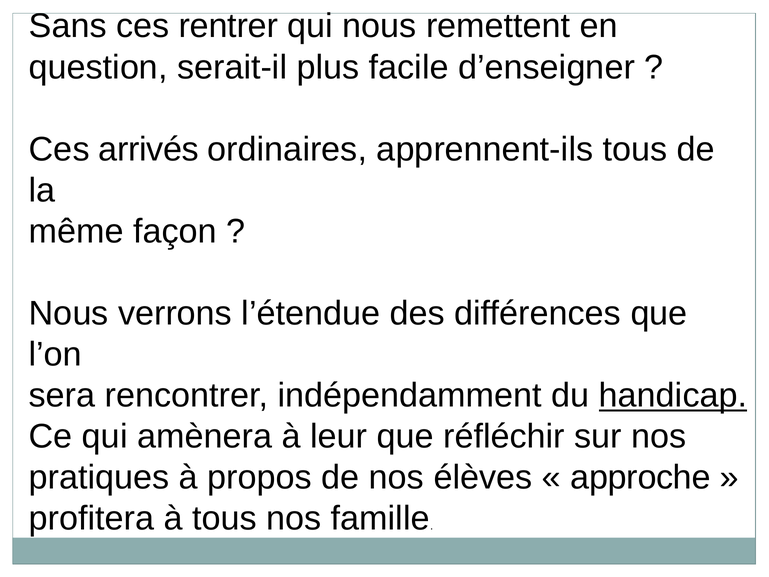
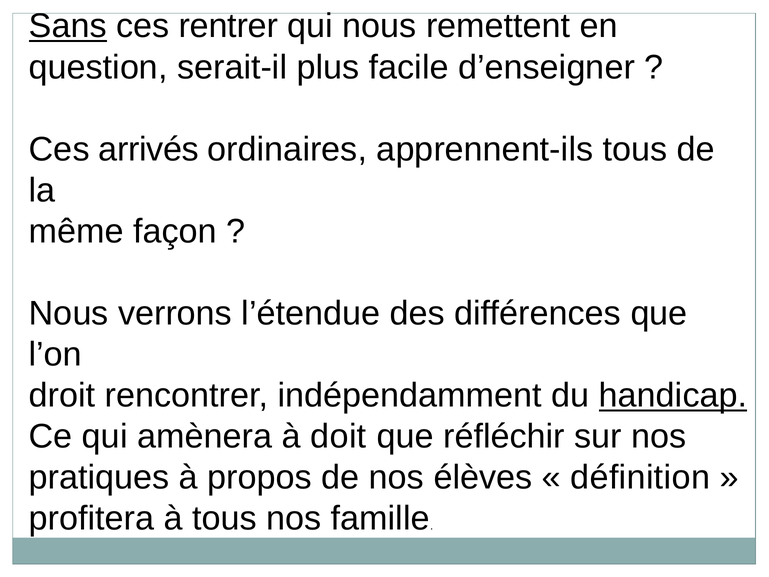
Sans underline: none -> present (68, 26)
sera: sera -> droit (62, 395)
leur: leur -> doit (338, 436)
approche: approche -> définition (640, 477)
